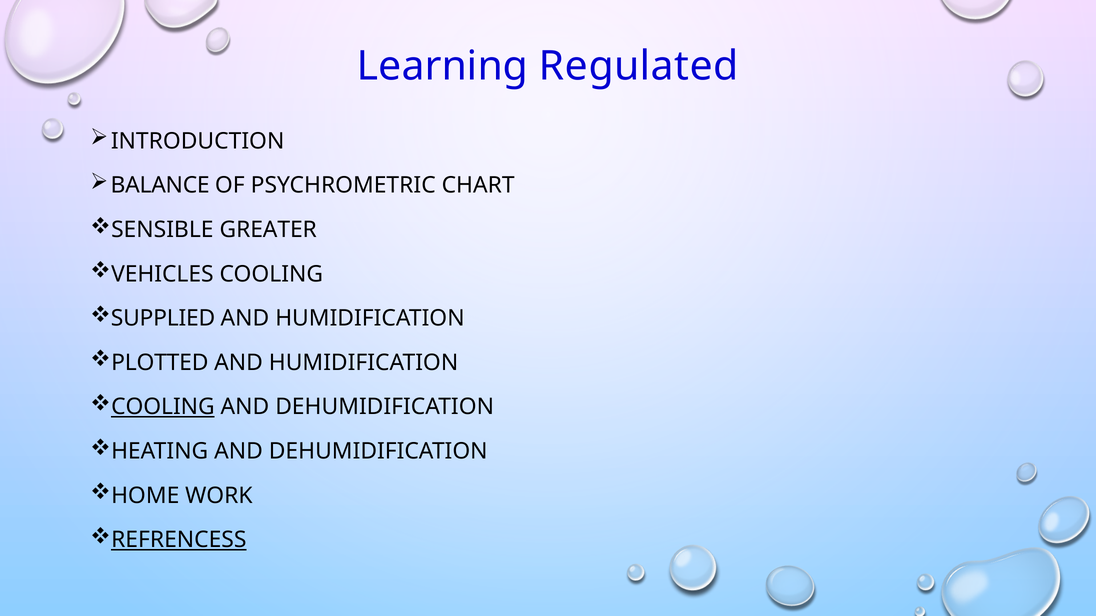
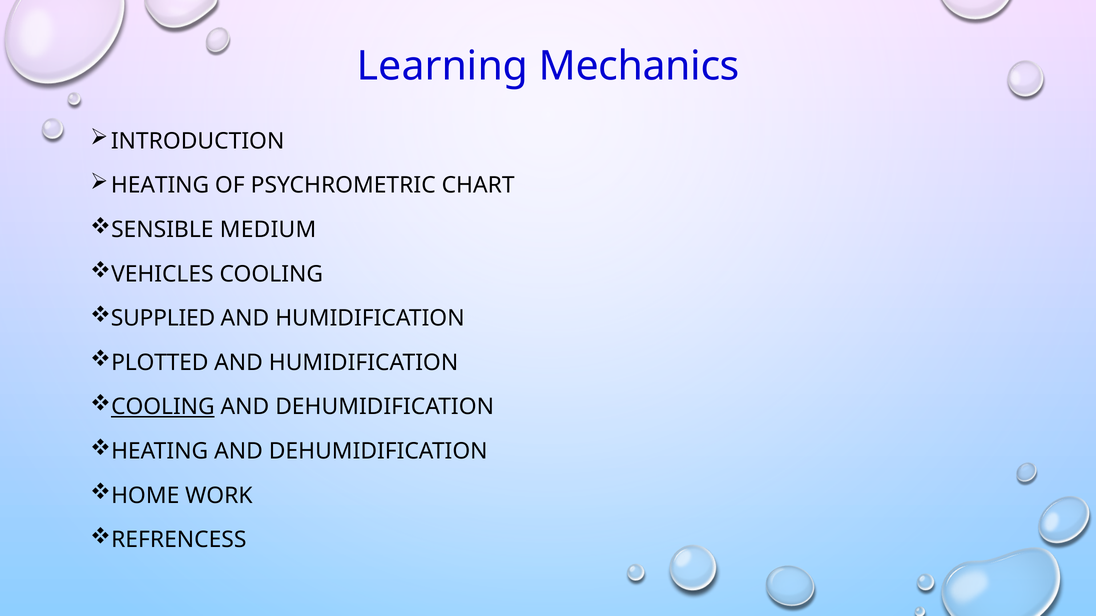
Regulated: Regulated -> Mechanics (639, 66)
BALANCE: BALANCE -> HEATING (160, 186)
GREATER: GREATER -> MEDIUM (268, 230)
REFRENCESS underline: present -> none (179, 540)
